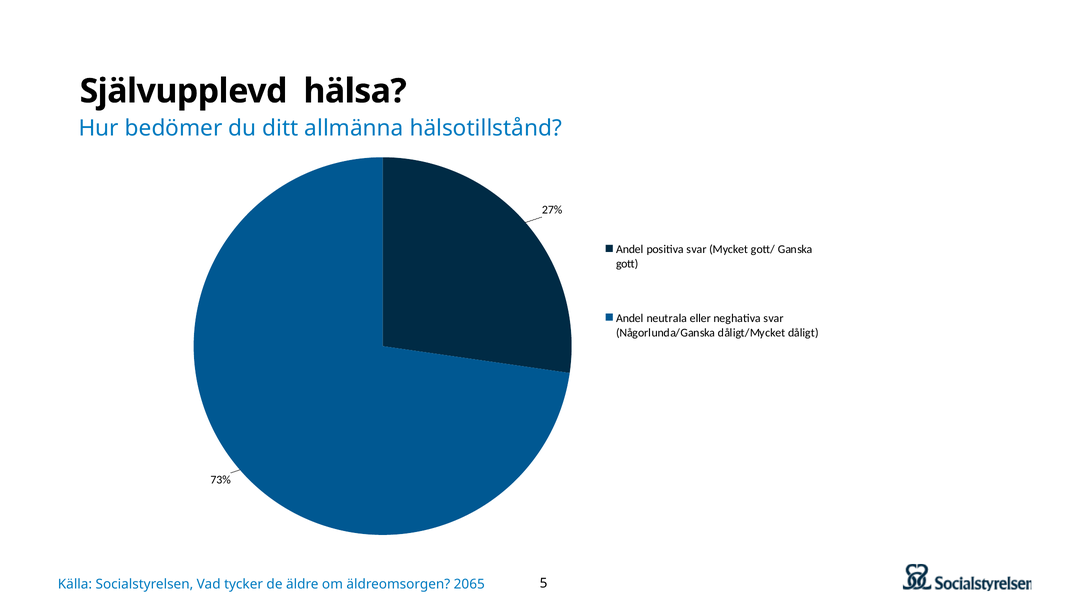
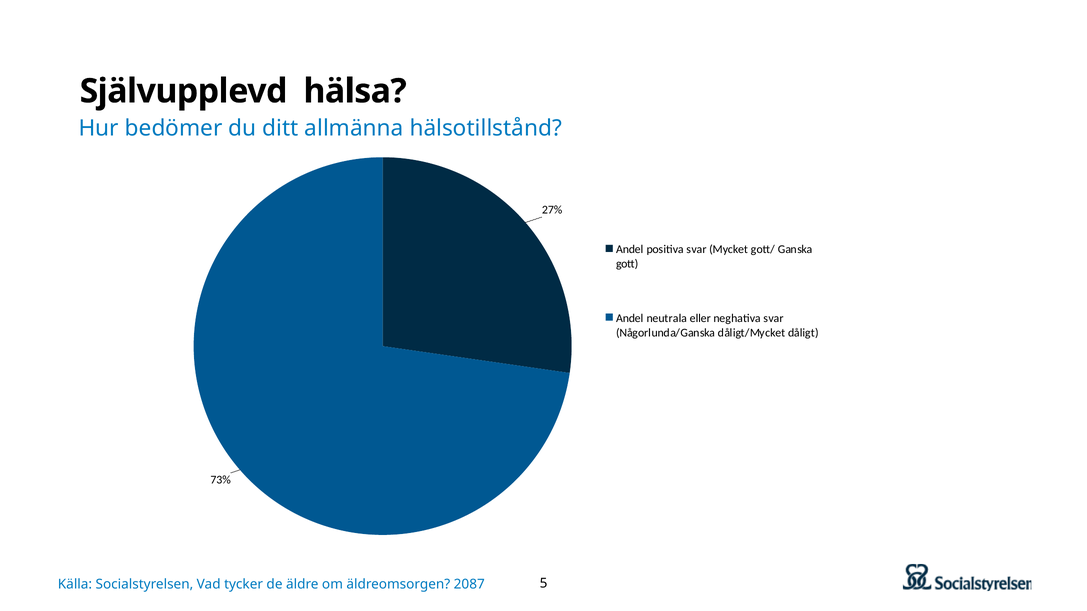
2065: 2065 -> 2087 (469, 585)
